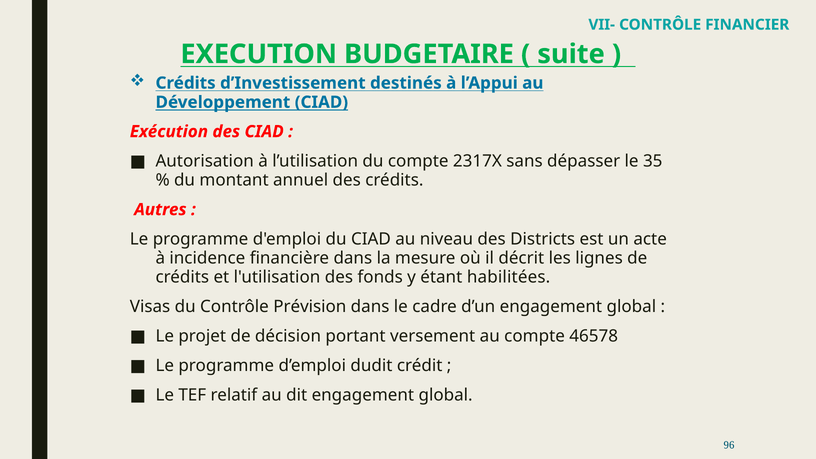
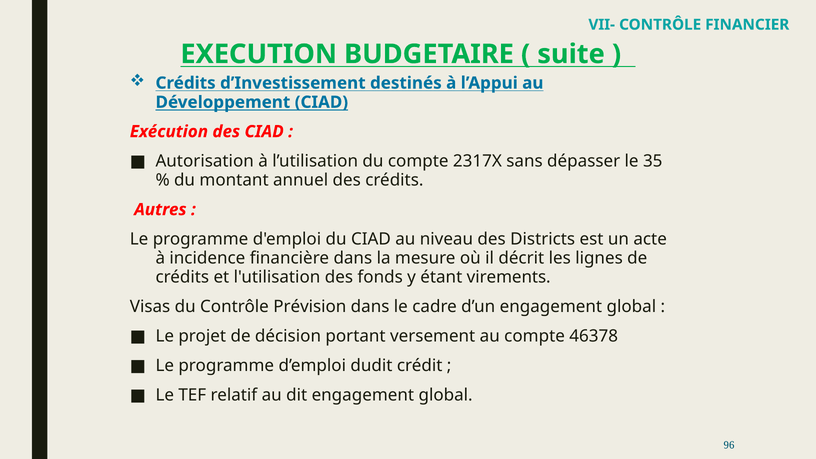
habilitées: habilitées -> virements (509, 277)
46578: 46578 -> 46378 (594, 336)
